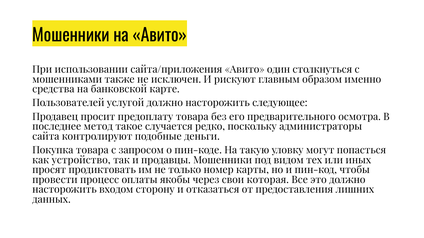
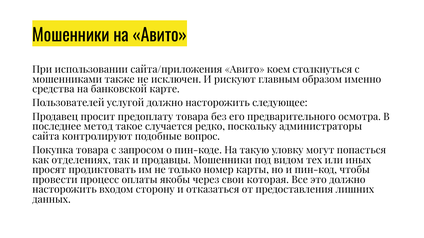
один: один -> коем (279, 70)
деньги: деньги -> вопрос (202, 137)
устройство: устройство -> отделениях (81, 160)
